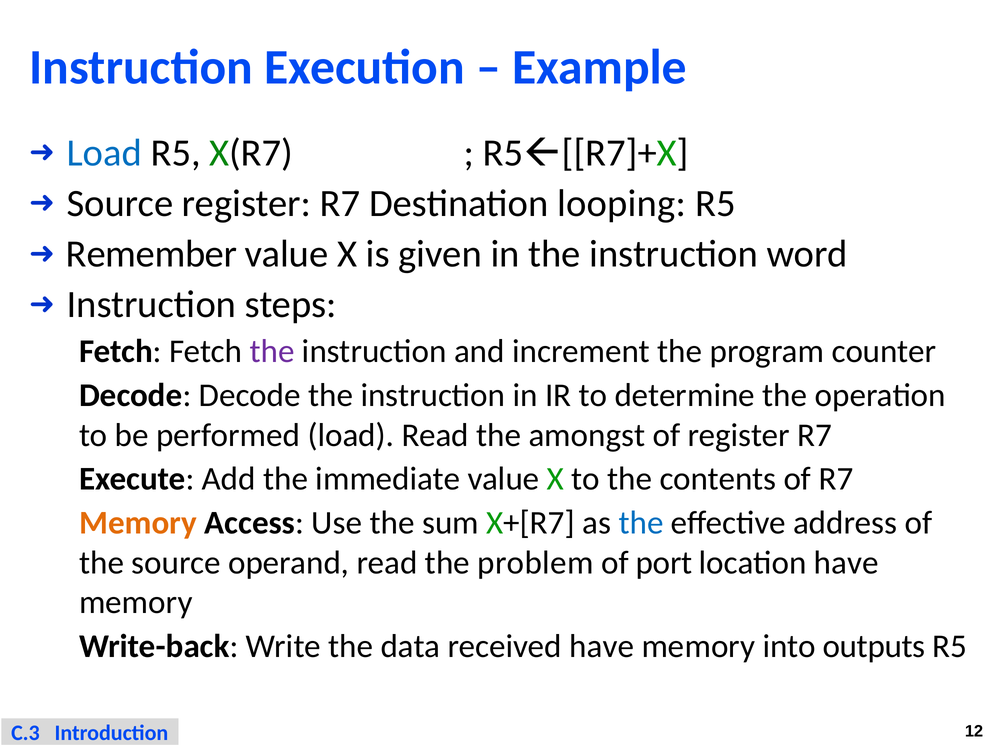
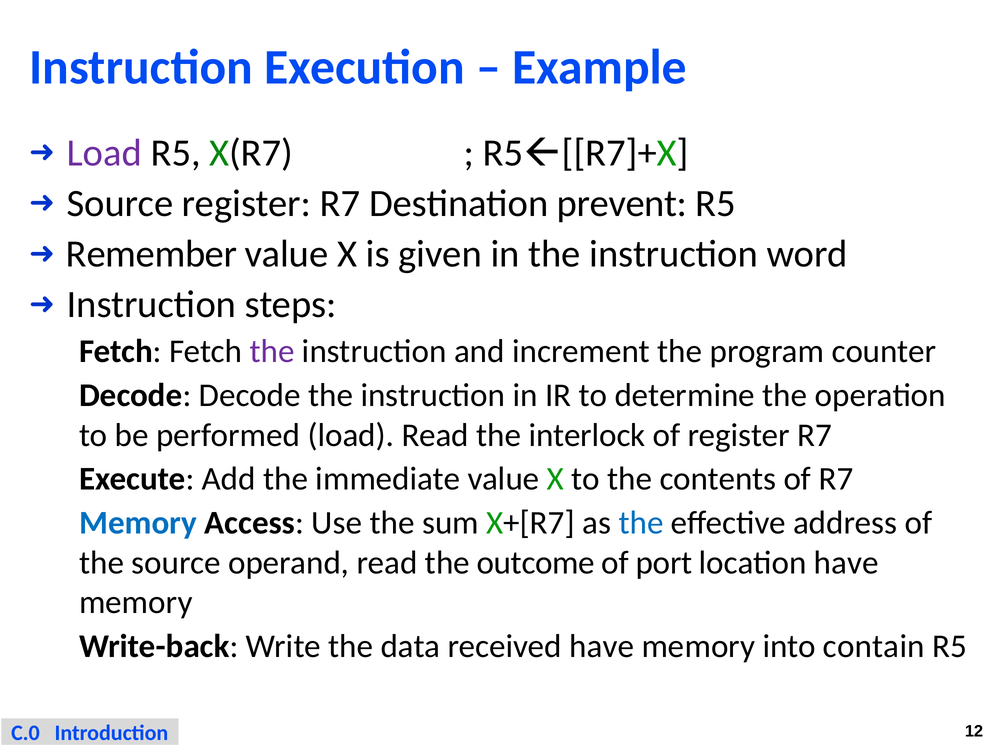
Load colour: blue -> purple (104, 153)
looping: looping -> prevent (622, 204)
amongst: amongst -> interlock (587, 435)
Memory colour: orange -> blue (138, 523)
problem: problem -> outcome (536, 562)
outputs: outputs -> contain (874, 646)
C.3: C.3 -> C.0 (25, 733)
